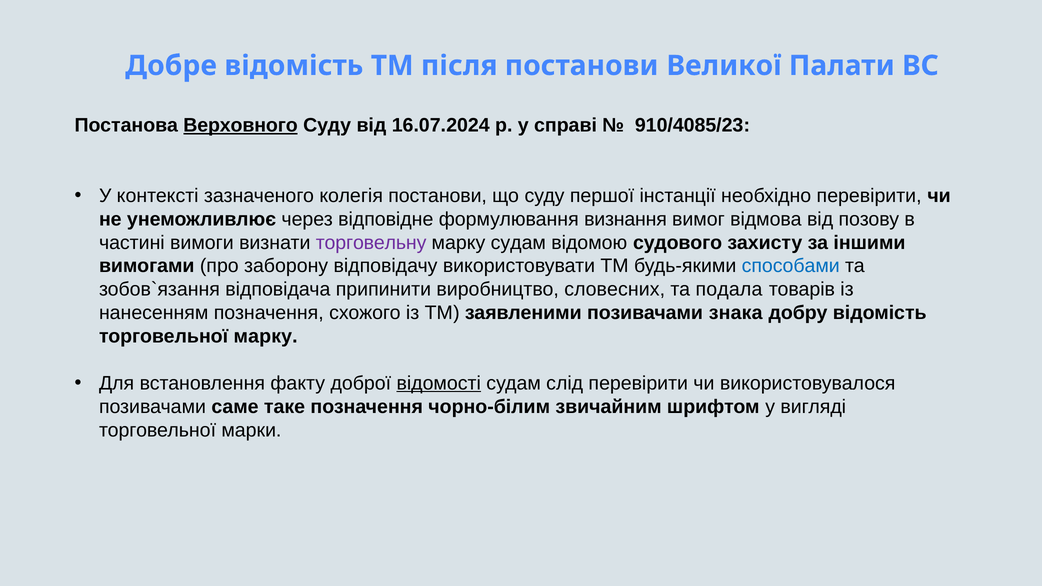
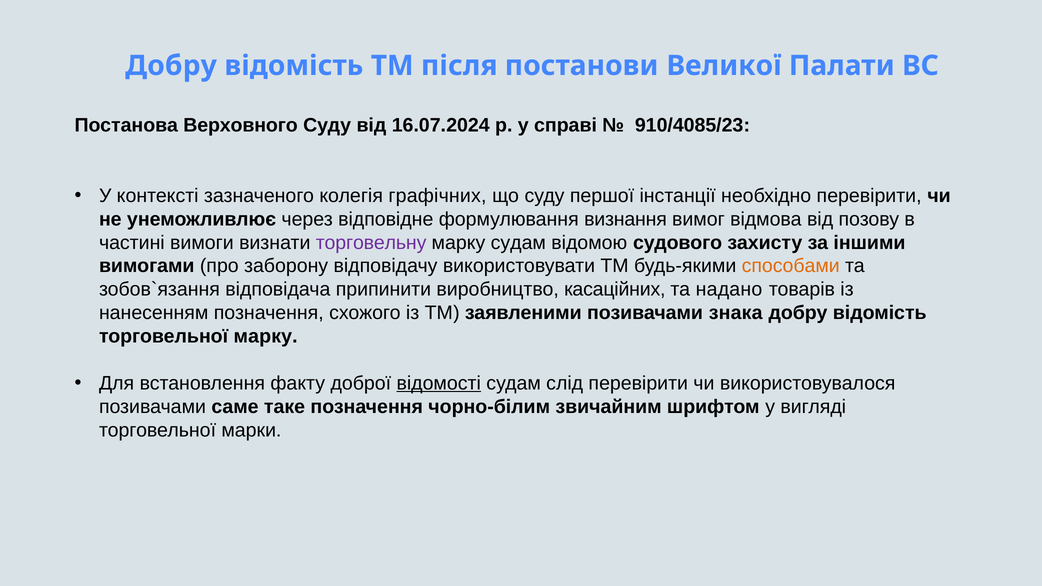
Добре: Добре -> Добру (171, 66)
Верховного underline: present -> none (241, 125)
колегія постанови: постанови -> графічних (437, 196)
способами colour: blue -> orange (791, 266)
словесних: словесних -> касаційних (615, 290)
подала: подала -> надано (729, 290)
